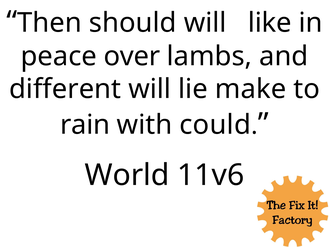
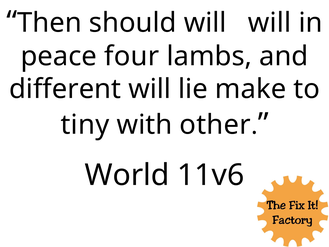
will like: like -> will (270, 23)
over: over -> four (132, 56)
rain: rain -> tiny (85, 125)
could: could -> other (215, 125)
